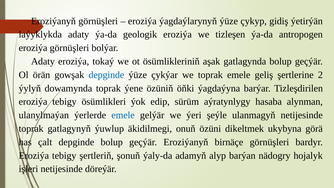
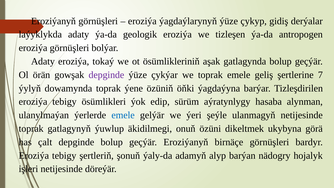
ýetirýän: ýetirýän -> derýalar (307, 21)
depginde colour: blue -> purple (106, 75)
2: 2 -> 7 (320, 75)
